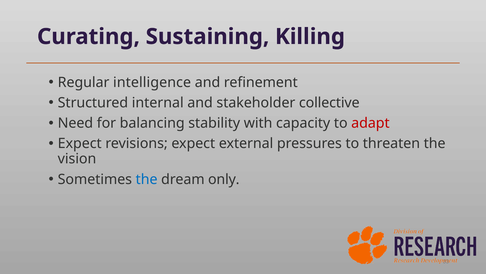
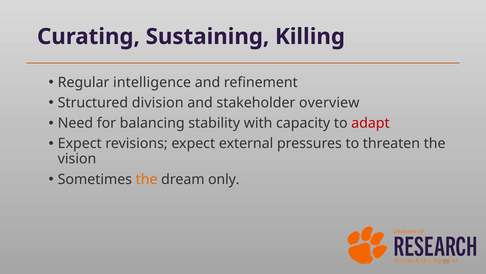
internal: internal -> division (158, 103)
collective: collective -> overview (329, 103)
the colour: blue -> orange (147, 179)
